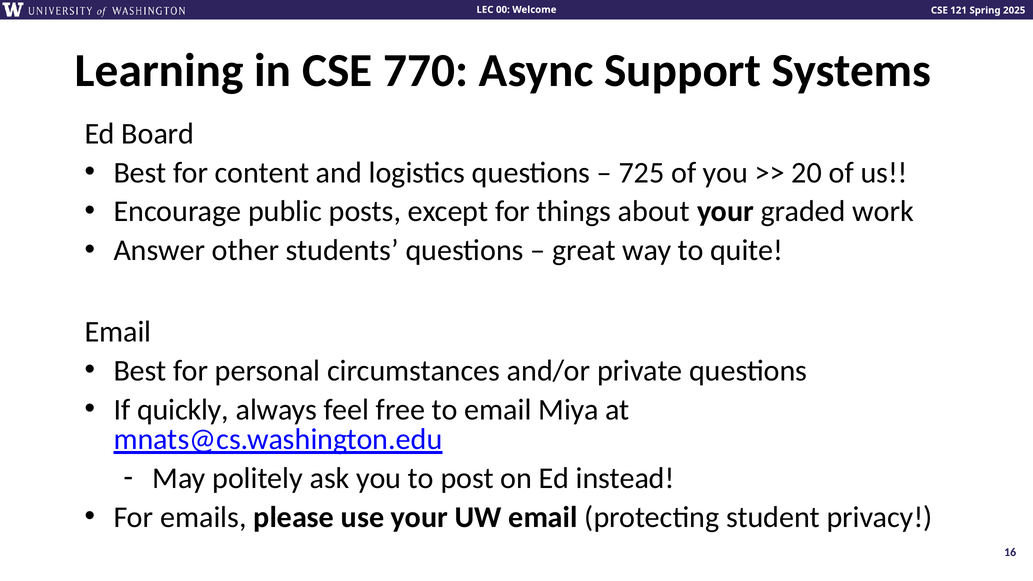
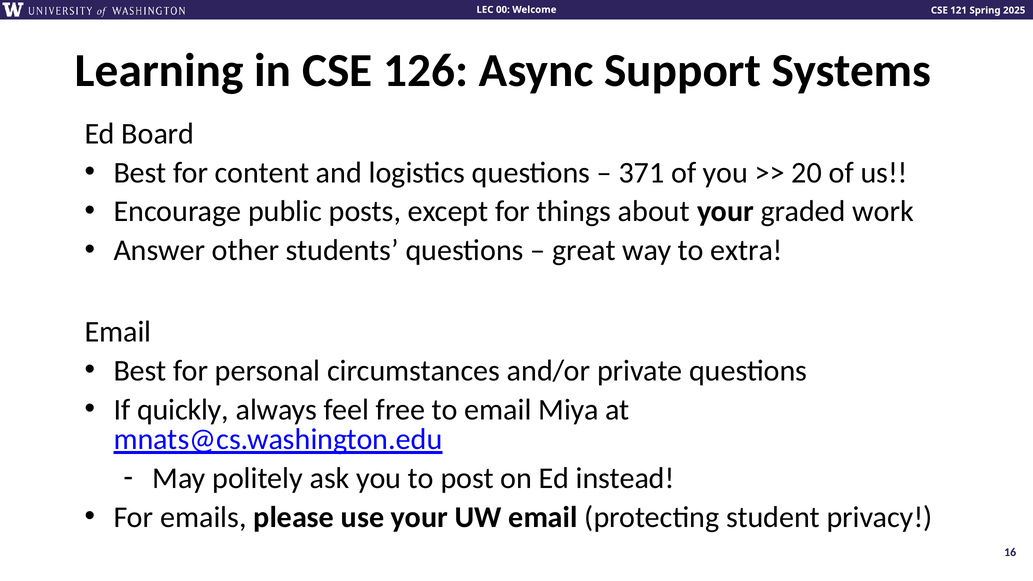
770: 770 -> 126 (426, 71)
725: 725 -> 371 (642, 173)
quite: quite -> extra (747, 251)
